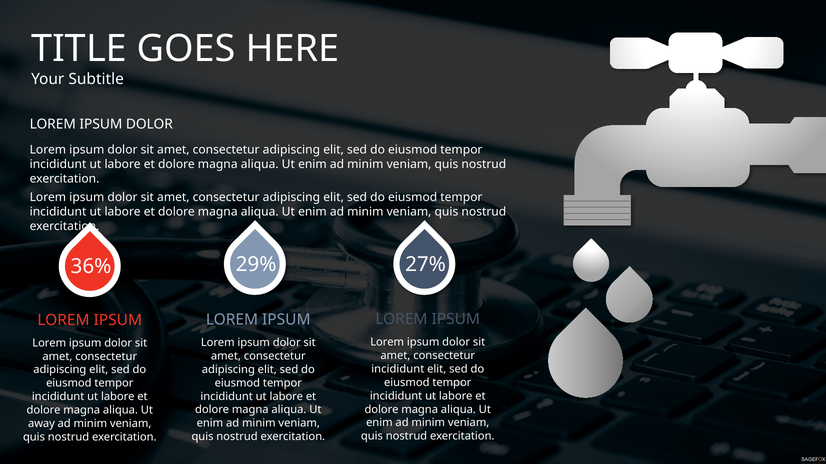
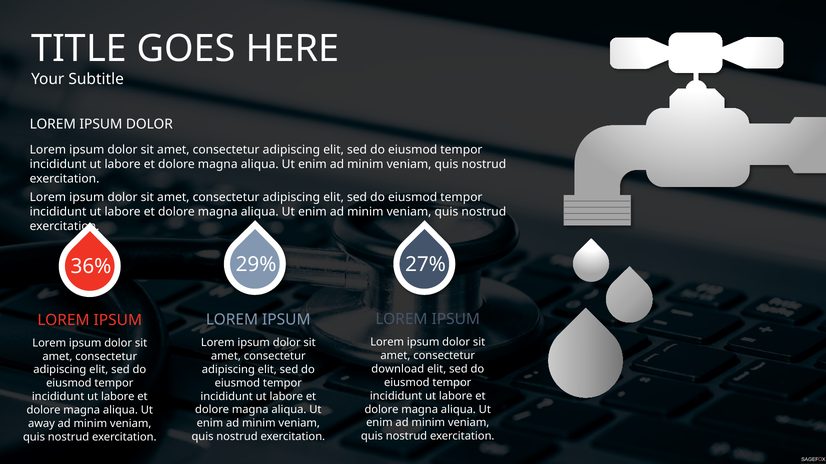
incididunt: incididunt -> download (398, 370)
